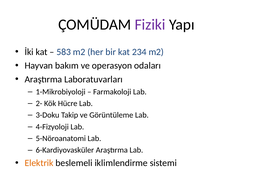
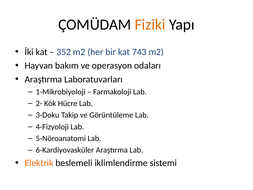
Fiziki colour: purple -> orange (150, 24)
583: 583 -> 352 (64, 52)
234: 234 -> 743 (139, 52)
